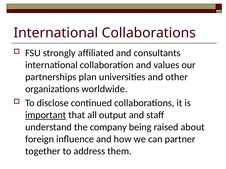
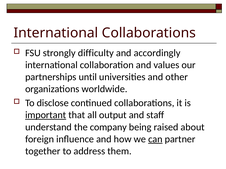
affiliated: affiliated -> difficulty (96, 53)
consultants: consultants -> accordingly (157, 53)
plan: plan -> until (88, 77)
can underline: none -> present (155, 139)
